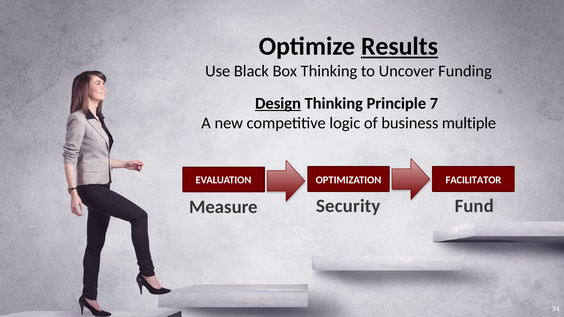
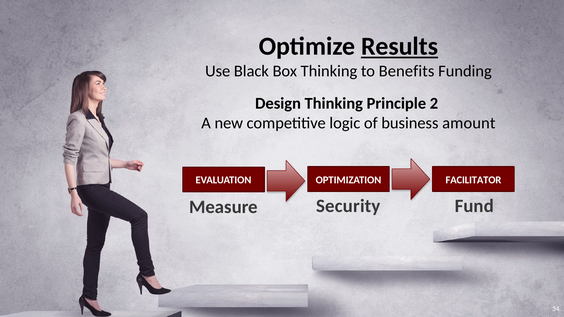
Uncover: Uncover -> Benefits (407, 71)
Design underline: present -> none (278, 104)
7: 7 -> 2 (434, 104)
multiple: multiple -> amount (469, 123)
